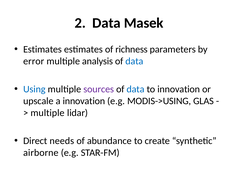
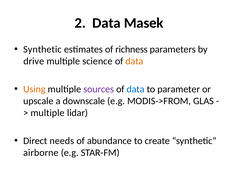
Estimates: Estimates -> Synthetic (42, 49)
error: error -> drive (34, 61)
analysis: analysis -> science (97, 61)
data colour: blue -> orange (134, 61)
Using colour: blue -> orange (34, 89)
to innovation: innovation -> parameter (179, 89)
a innovation: innovation -> downscale (84, 101)
MODIS->USING: MODIS->USING -> MODIS->FROM (159, 101)
